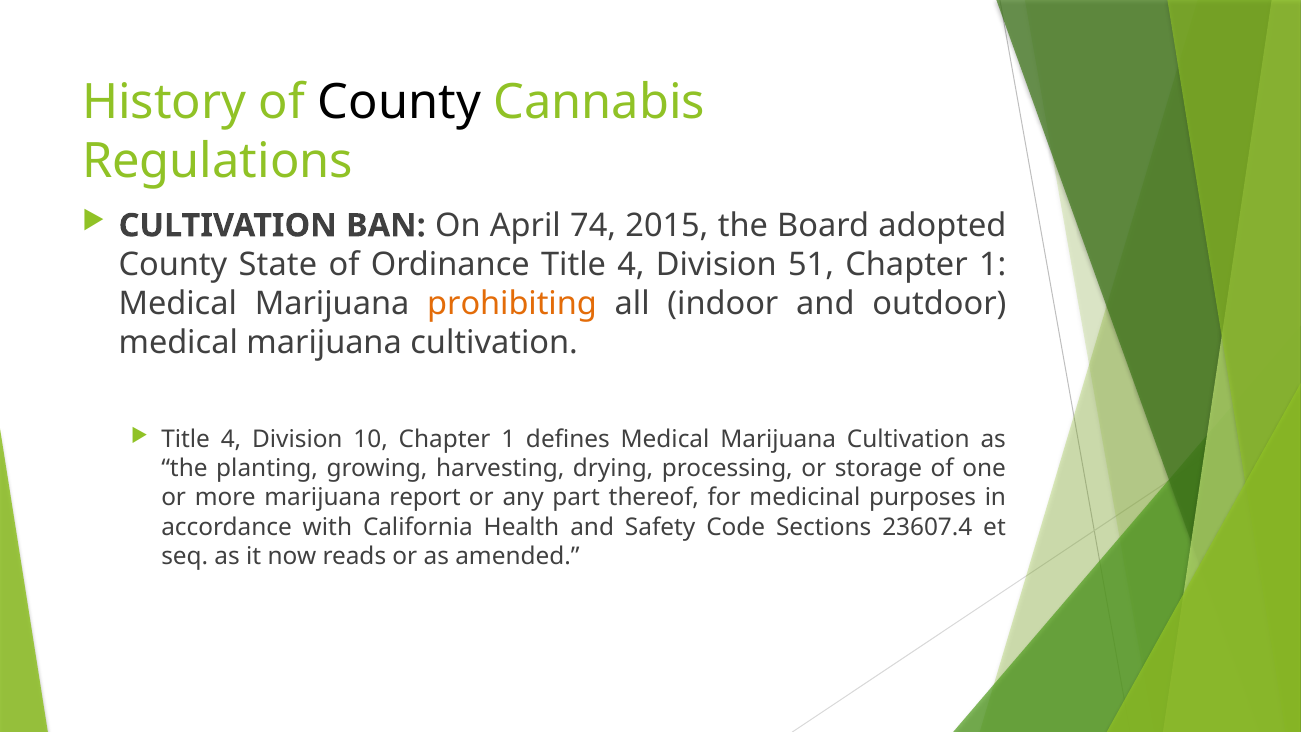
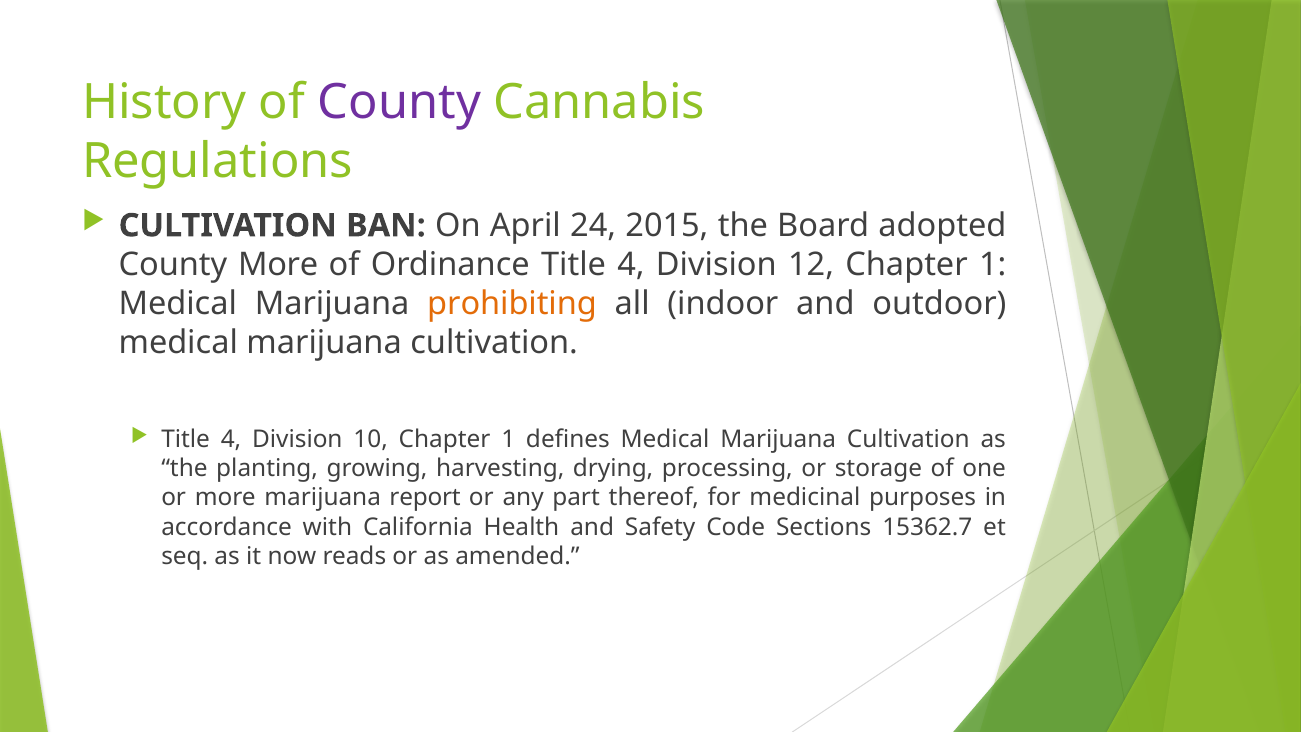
County colour: black -> purple (399, 103)
74: 74 -> 24 (593, 226)
County State: State -> More (278, 265)
51: 51 -> 12 (811, 265)
23607.4: 23607.4 -> 15362.7 (927, 527)
